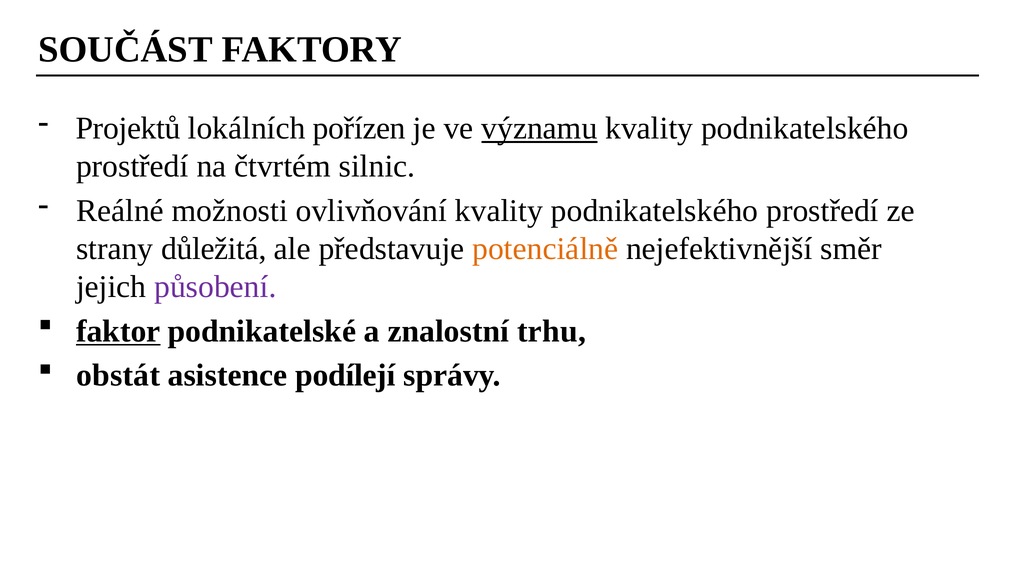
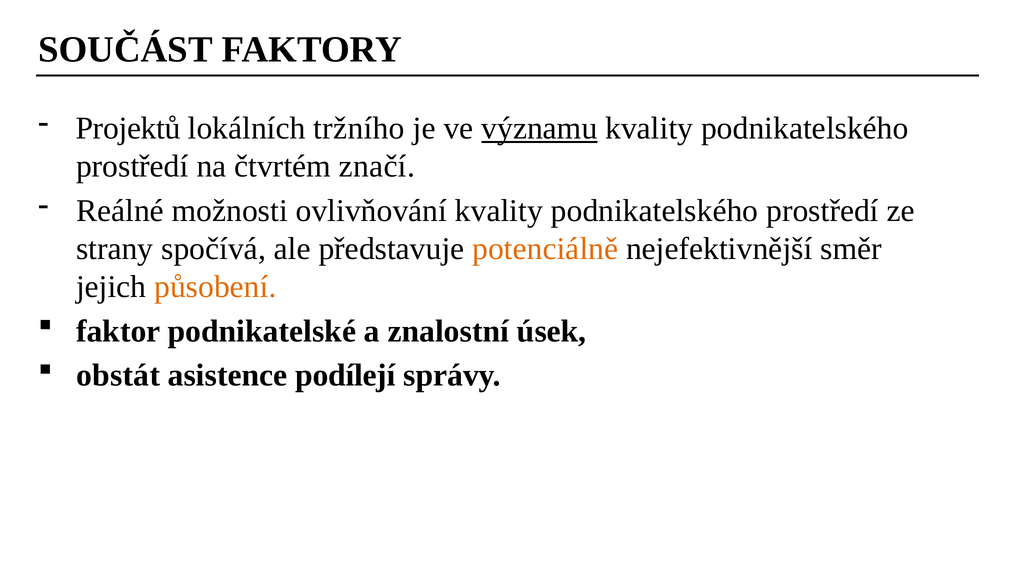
pořízen: pořízen -> tržního (359, 129)
silnic: silnic -> značí (377, 167)
důležitá: důležitá -> spočívá (214, 249)
působení colour: purple -> orange (215, 287)
faktor underline: present -> none (118, 331)
trhu: trhu -> úsek (552, 331)
